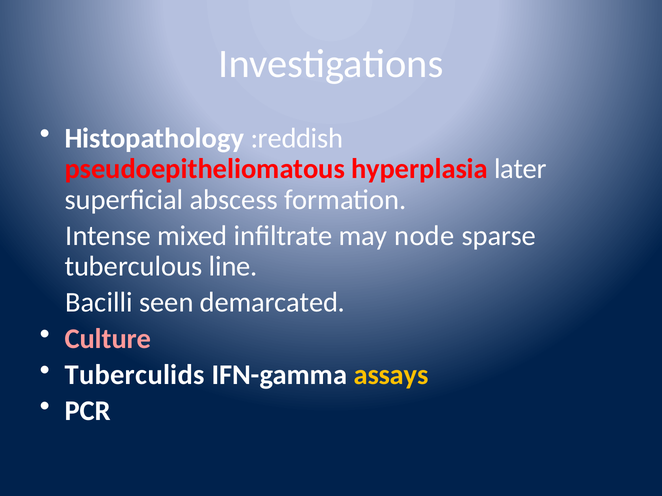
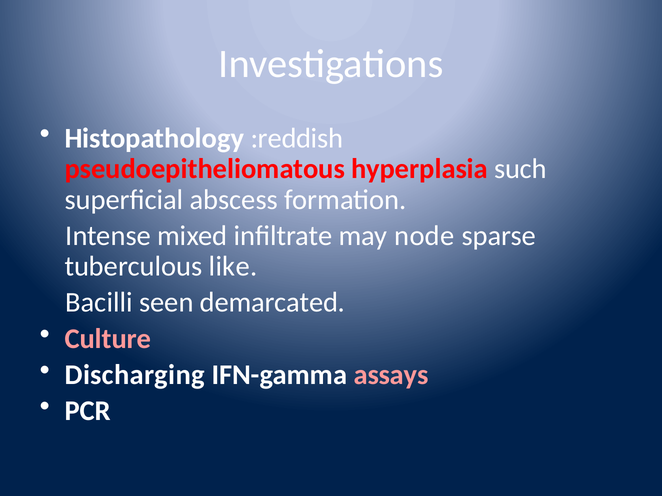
later: later -> such (520, 169)
line: line -> like (233, 267)
Tuberculids: Tuberculids -> Discharging (135, 375)
assays colour: yellow -> pink (391, 375)
